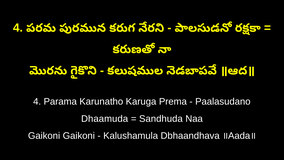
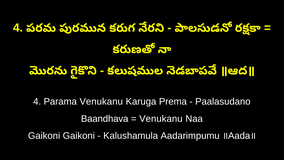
Parama Karunatho: Karunatho -> Venukanu (101, 101)
Dhaamuda: Dhaamuda -> Baandhava (105, 119)
Sandhuda: Sandhuda -> Venukanu (161, 119)
Dbhaandhava: Dbhaandhava -> Aadarimpumu (190, 136)
